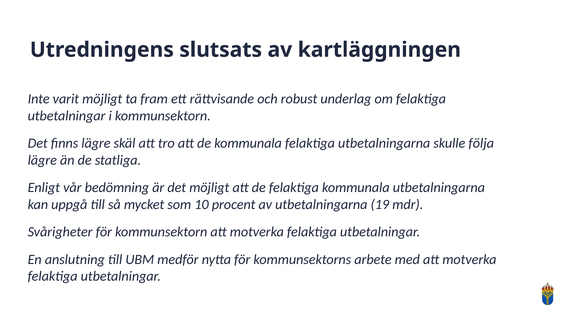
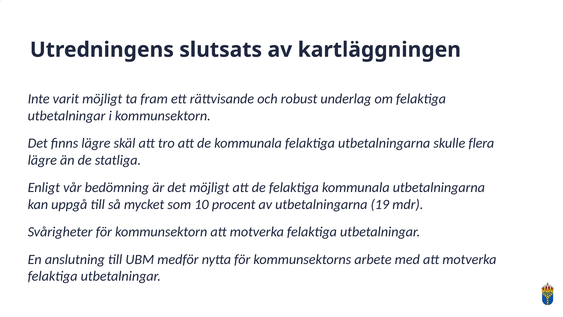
följa: följa -> flera (481, 143)
